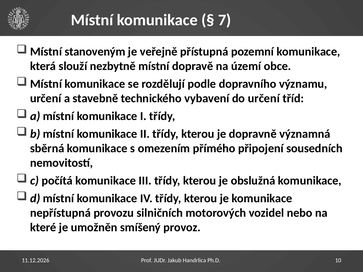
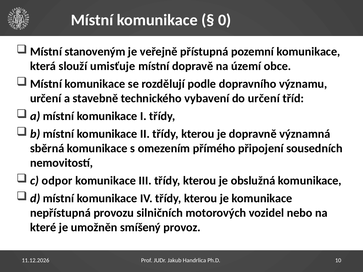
7: 7 -> 0 (225, 20)
nezbytně: nezbytně -> umisťuje (113, 66)
počítá: počítá -> odpor (57, 181)
